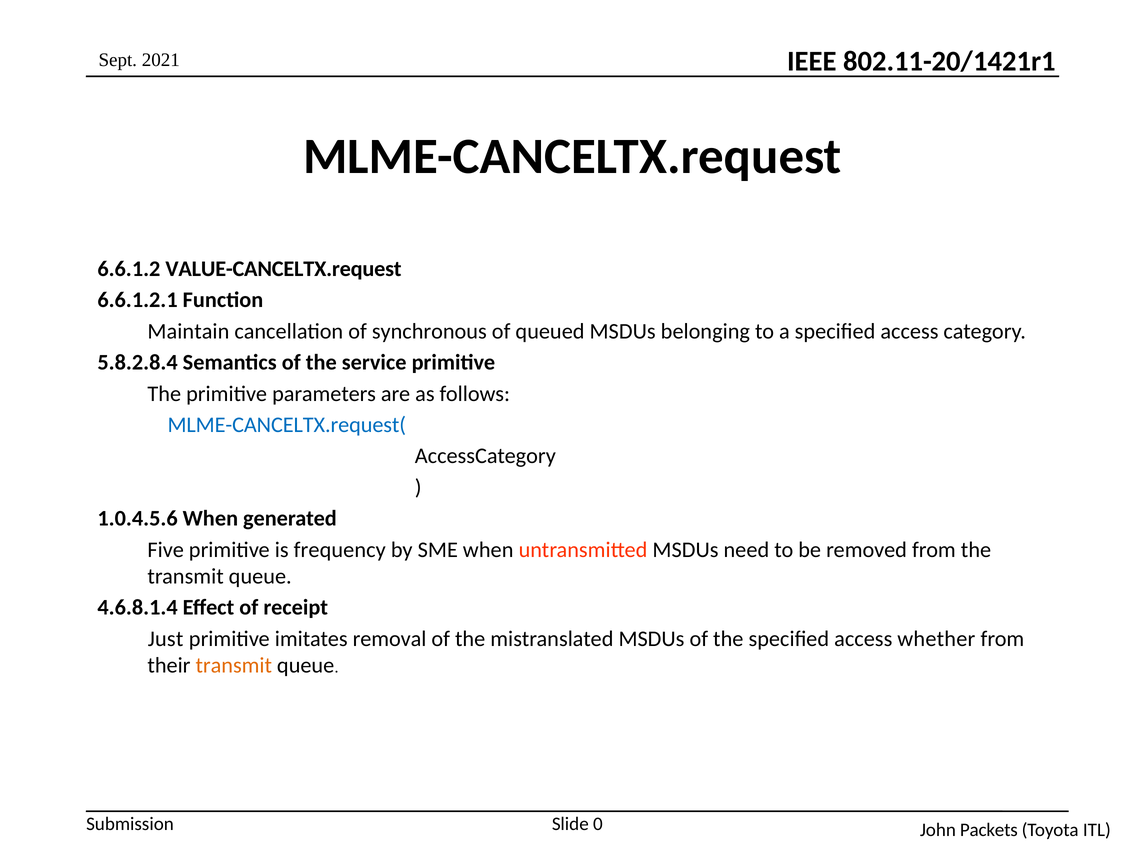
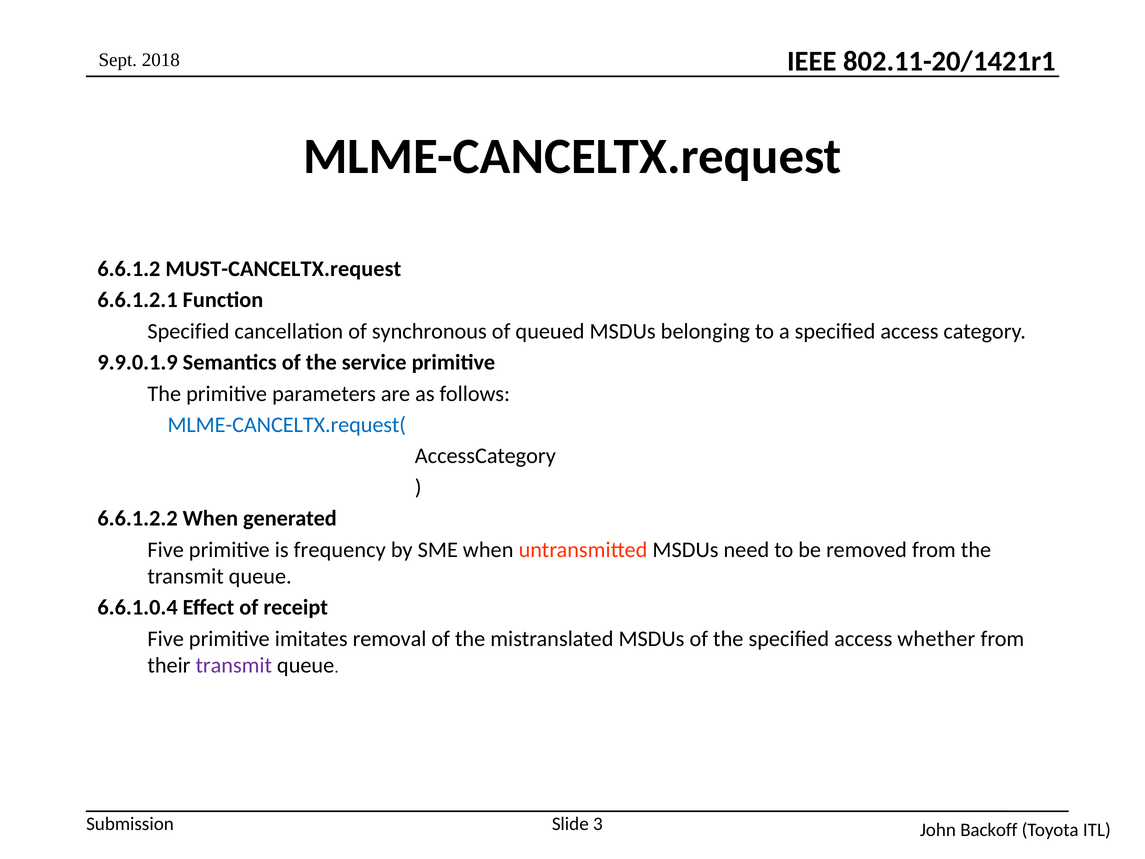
2021: 2021 -> 2018 (161, 60)
VALUE-CANCELTX.request: VALUE-CANCELTX.request -> MUST-CANCELTX.request (283, 269)
Maintain: Maintain -> Specified (188, 331)
5.8.2.8.4: 5.8.2.8.4 -> 9.9.0.1.9 (138, 362)
1.0.4.5.6: 1.0.4.5.6 -> 6.6.1.2.2 (138, 518)
4.6.8.1.4: 4.6.8.1.4 -> 6.6.1.0.4 (138, 607)
Just: Just -> Five (166, 639)
transmit colour: orange -> purple (234, 665)
0: 0 -> 3 (598, 824)
Packets: Packets -> Backoff (989, 830)
